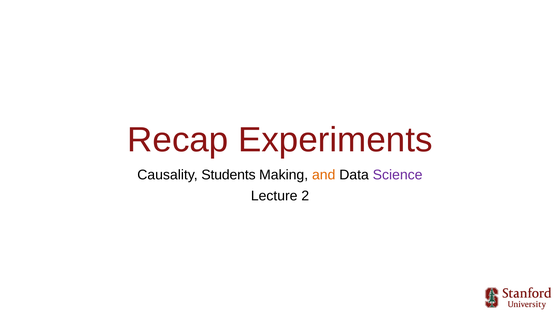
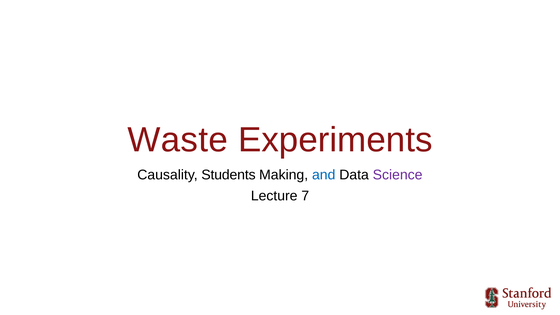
Recap: Recap -> Waste (178, 140)
and colour: orange -> blue (324, 175)
2: 2 -> 7 (305, 196)
